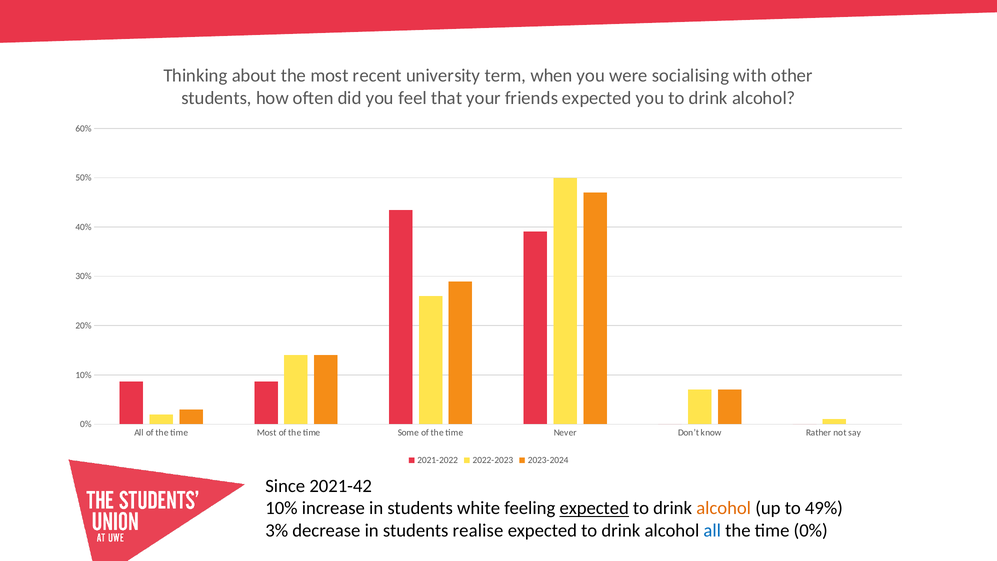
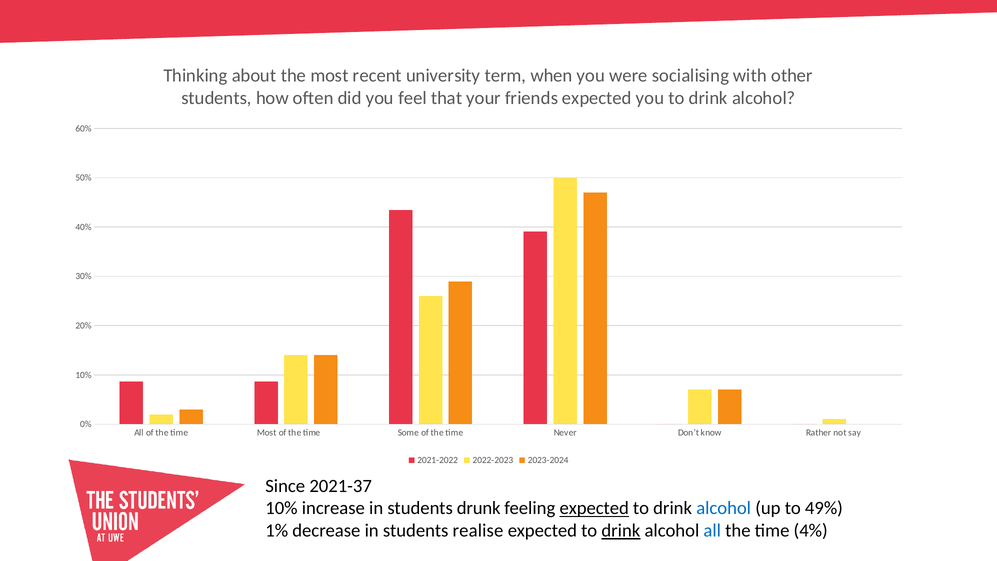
2021-42: 2021-42 -> 2021-37 (341, 486)
white: white -> drunk (479, 508)
alcohol colour: orange -> blue (724, 508)
3%: 3% -> 1% (277, 531)
drink underline: none -> present (621, 531)
time 0%: 0% -> 4% (811, 531)
